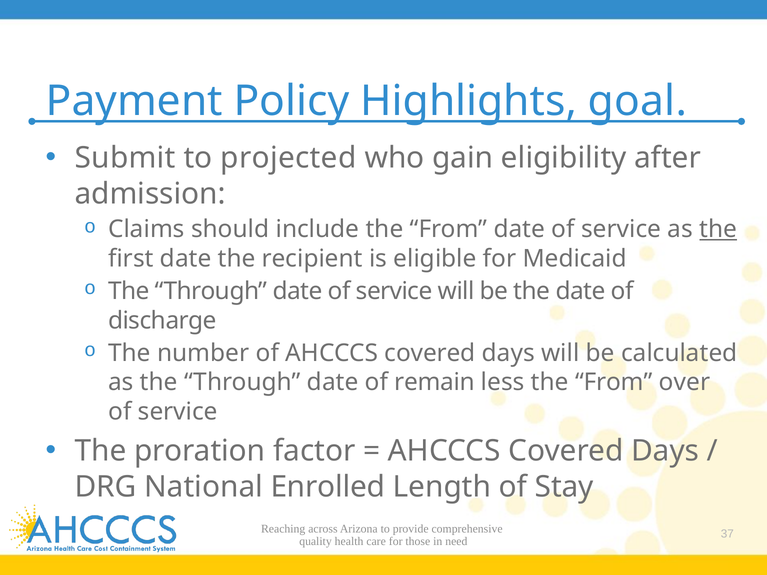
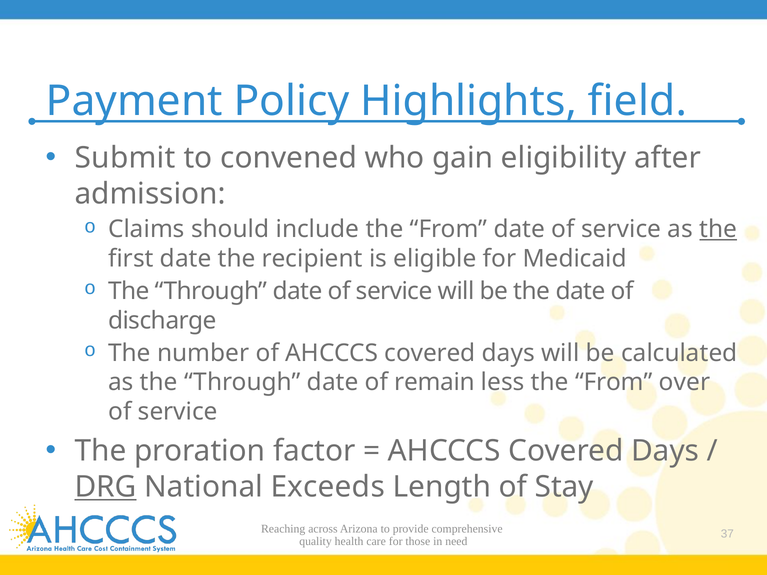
goal: goal -> field (637, 101)
projected: projected -> convened (289, 158)
DRG underline: none -> present (106, 487)
Enrolled: Enrolled -> Exceeds (328, 487)
